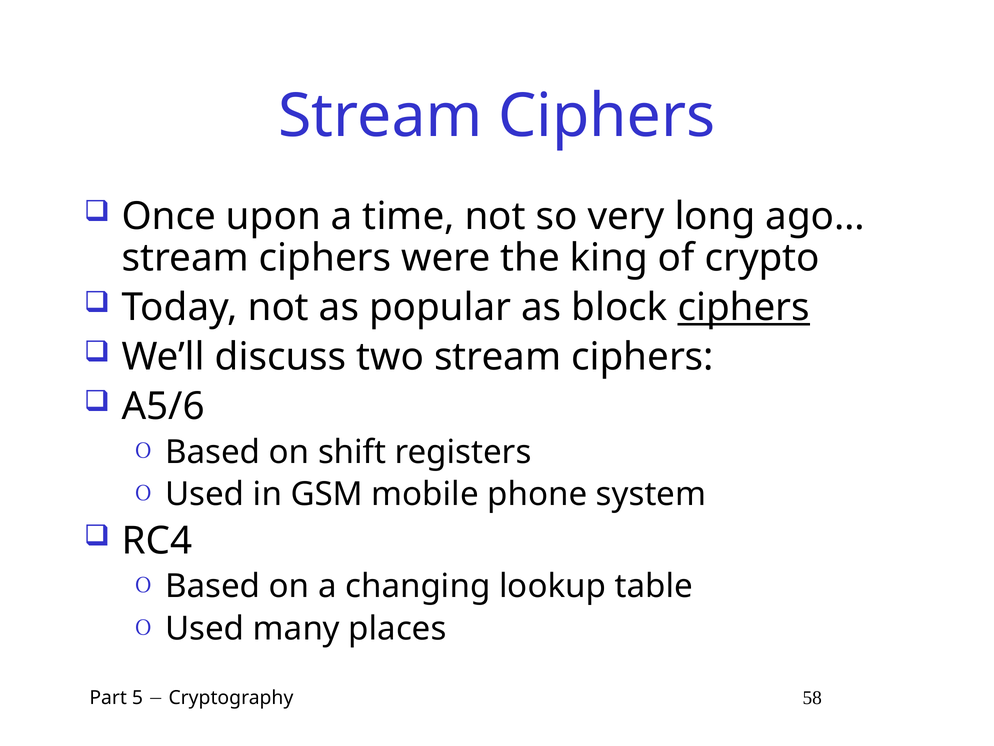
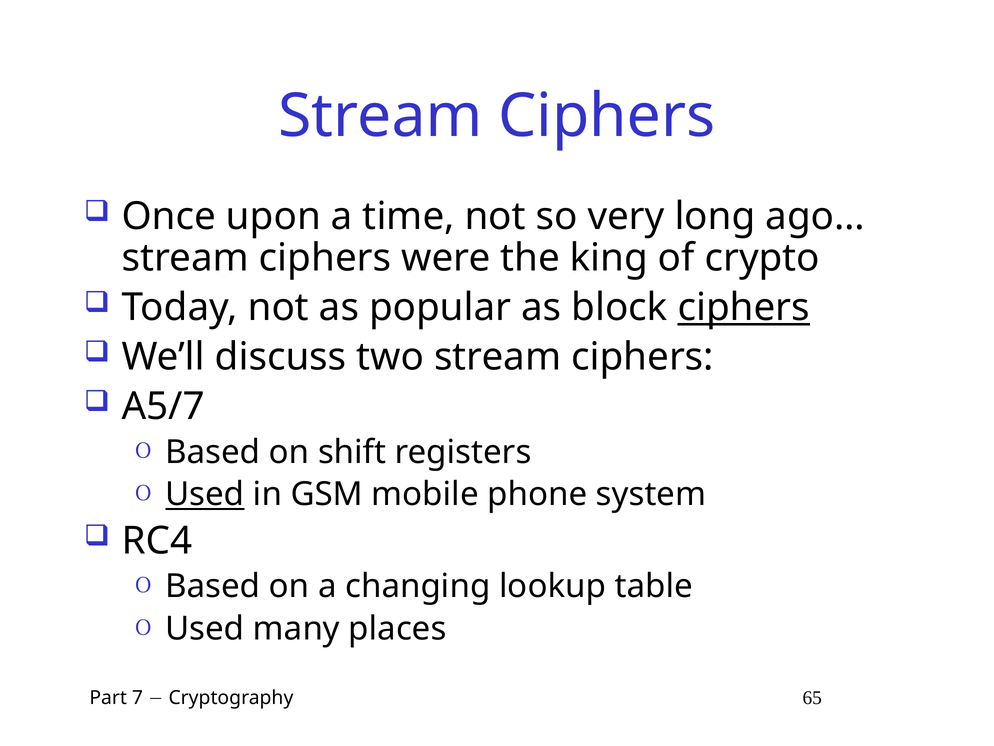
A5/6: A5/6 -> A5/7 (163, 406)
Used underline: none -> present (205, 494)
5: 5 -> 7 (138, 697)
58: 58 -> 65 (812, 697)
